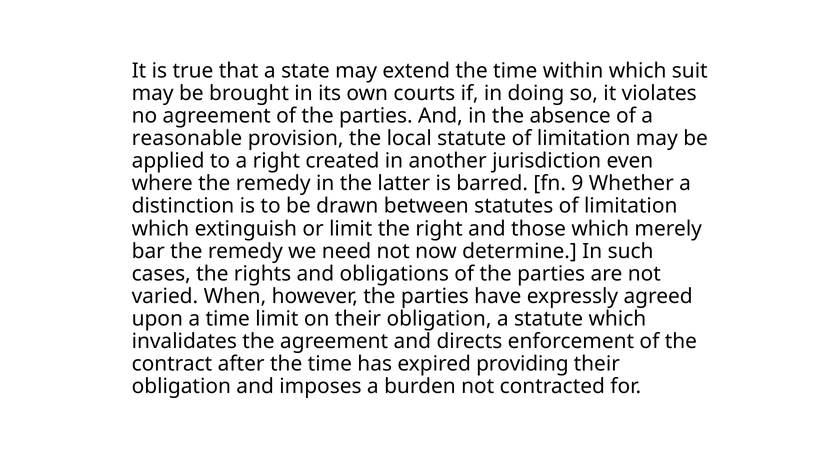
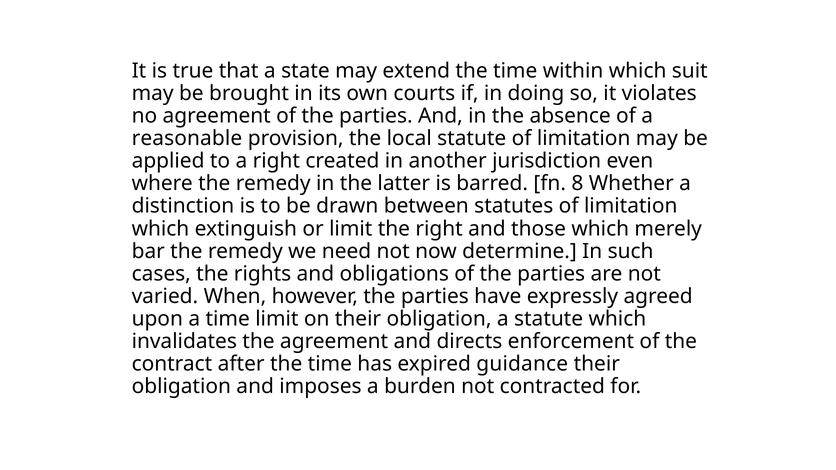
9: 9 -> 8 (577, 184)
providing: providing -> guidance (522, 364)
